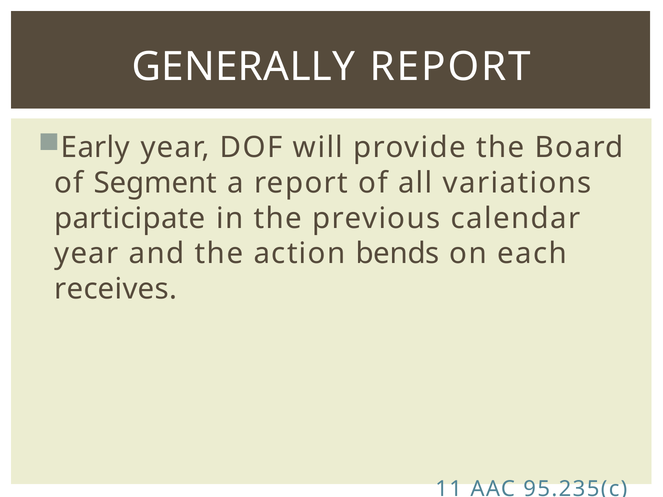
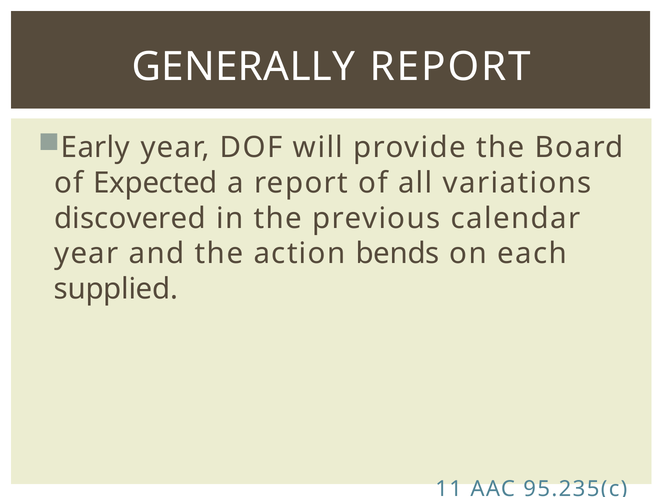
Segment: Segment -> Expected (155, 183)
participate: participate -> discovered (130, 218)
receives: receives -> supplied (116, 289)
